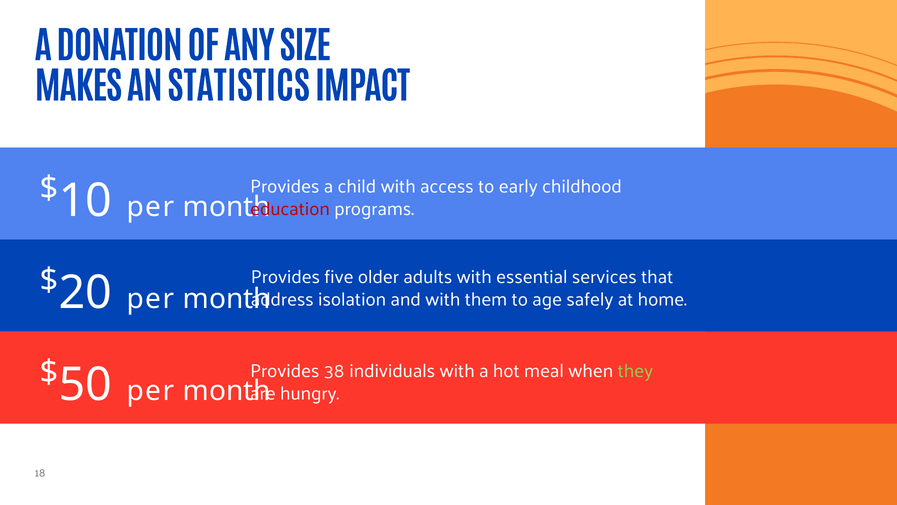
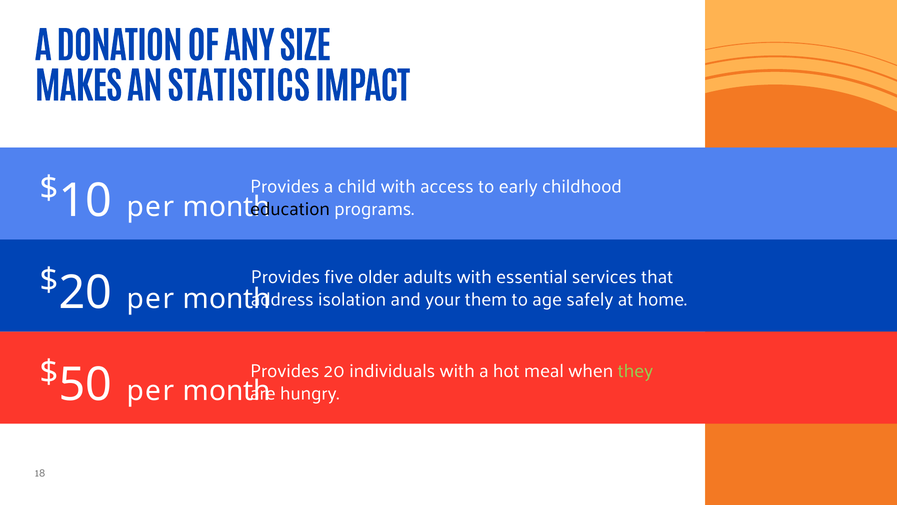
education colour: red -> black (290, 209)
and with: with -> your (443, 299)
Provides 38: 38 -> 20 (334, 371)
